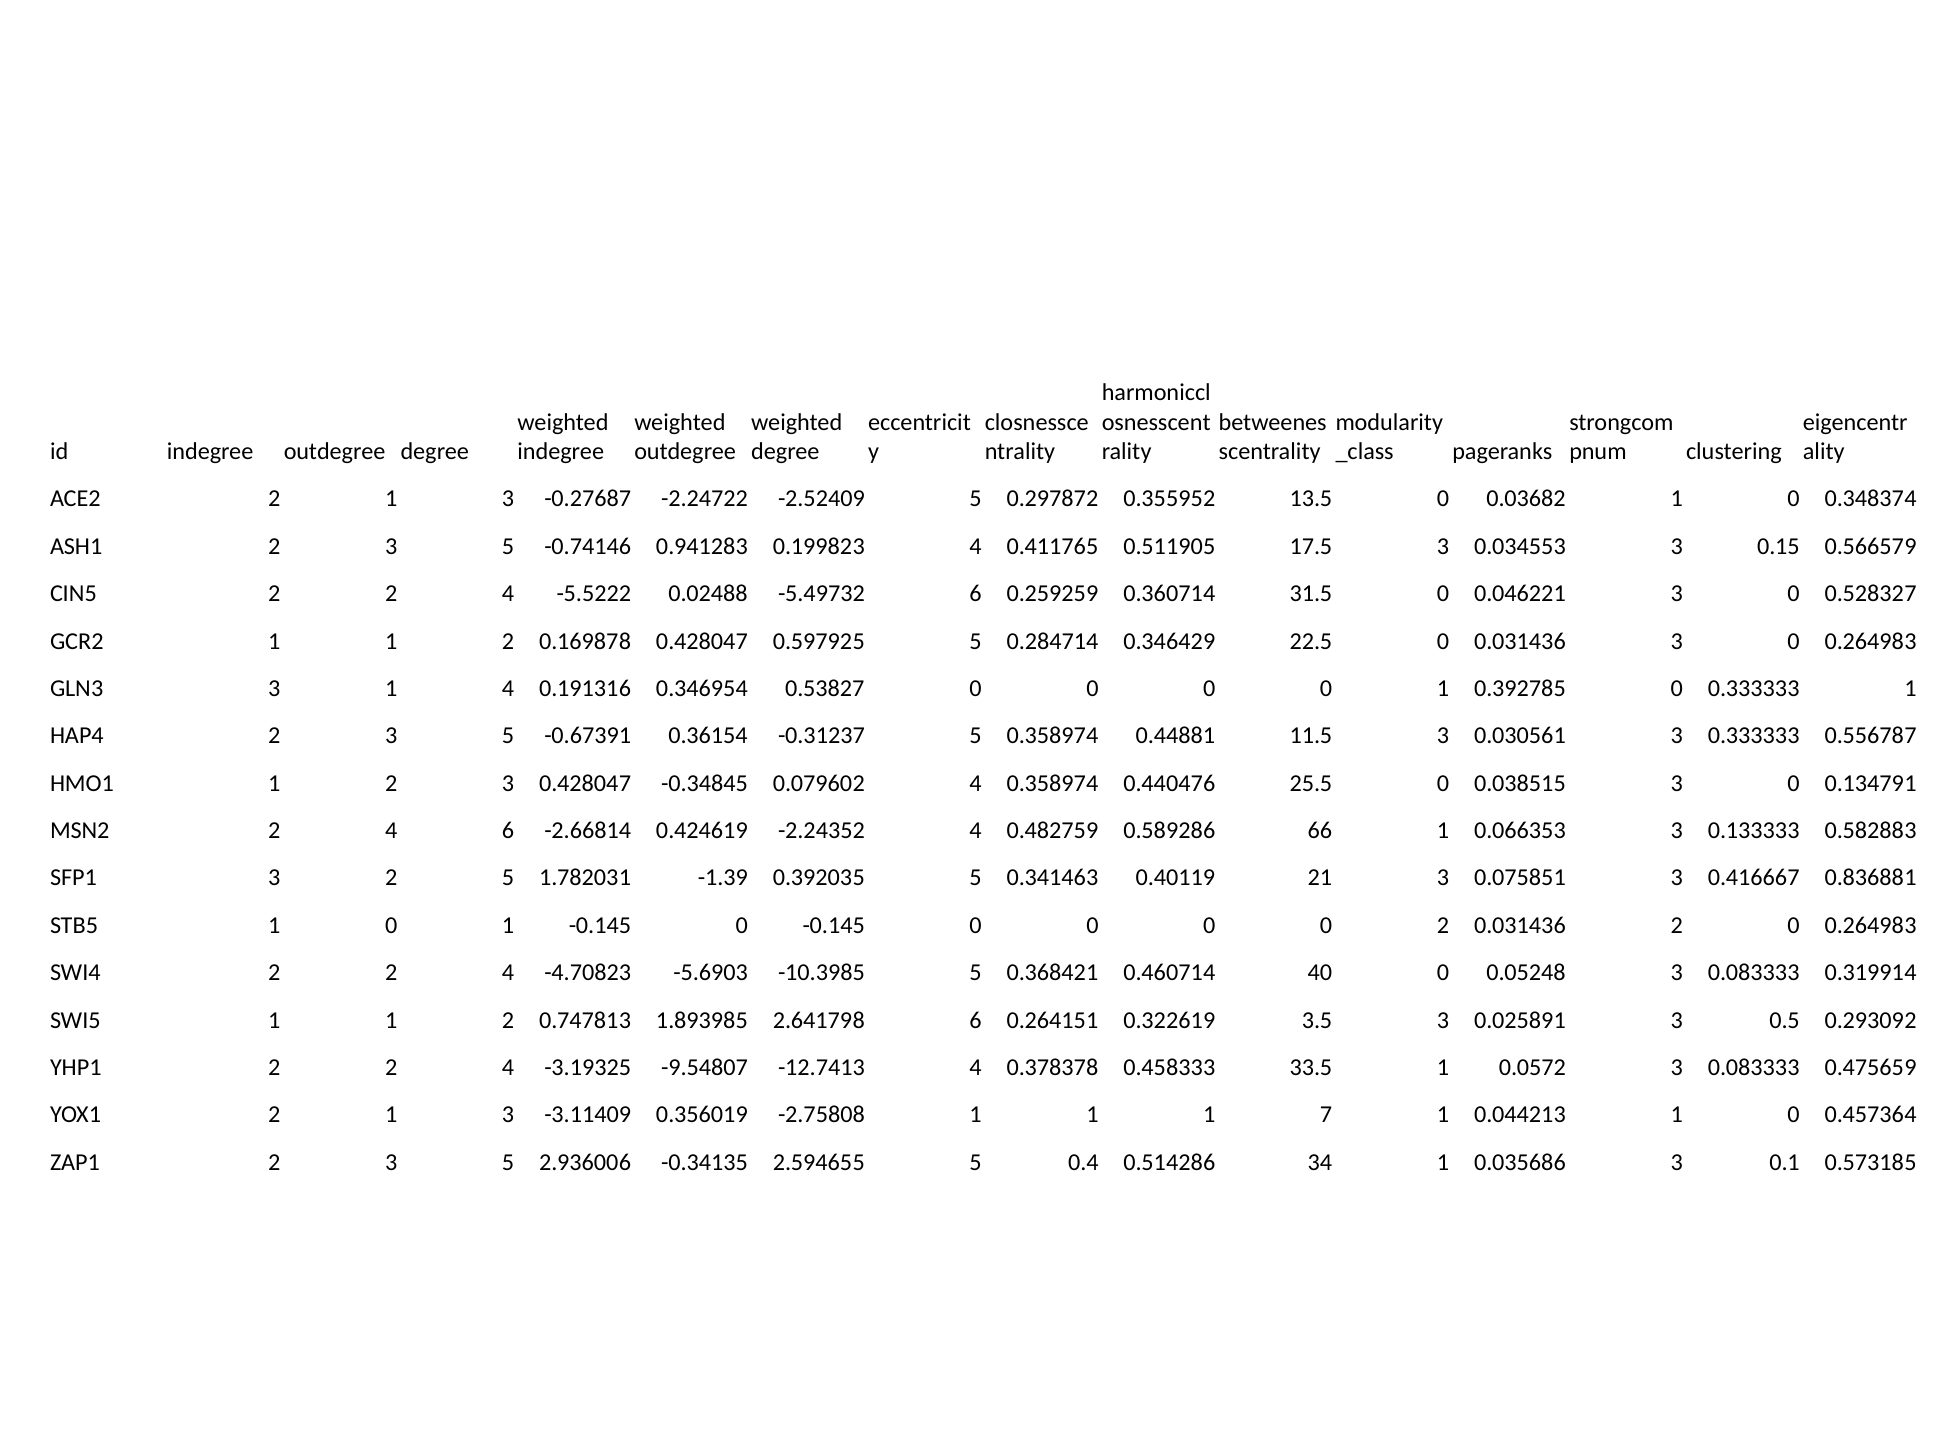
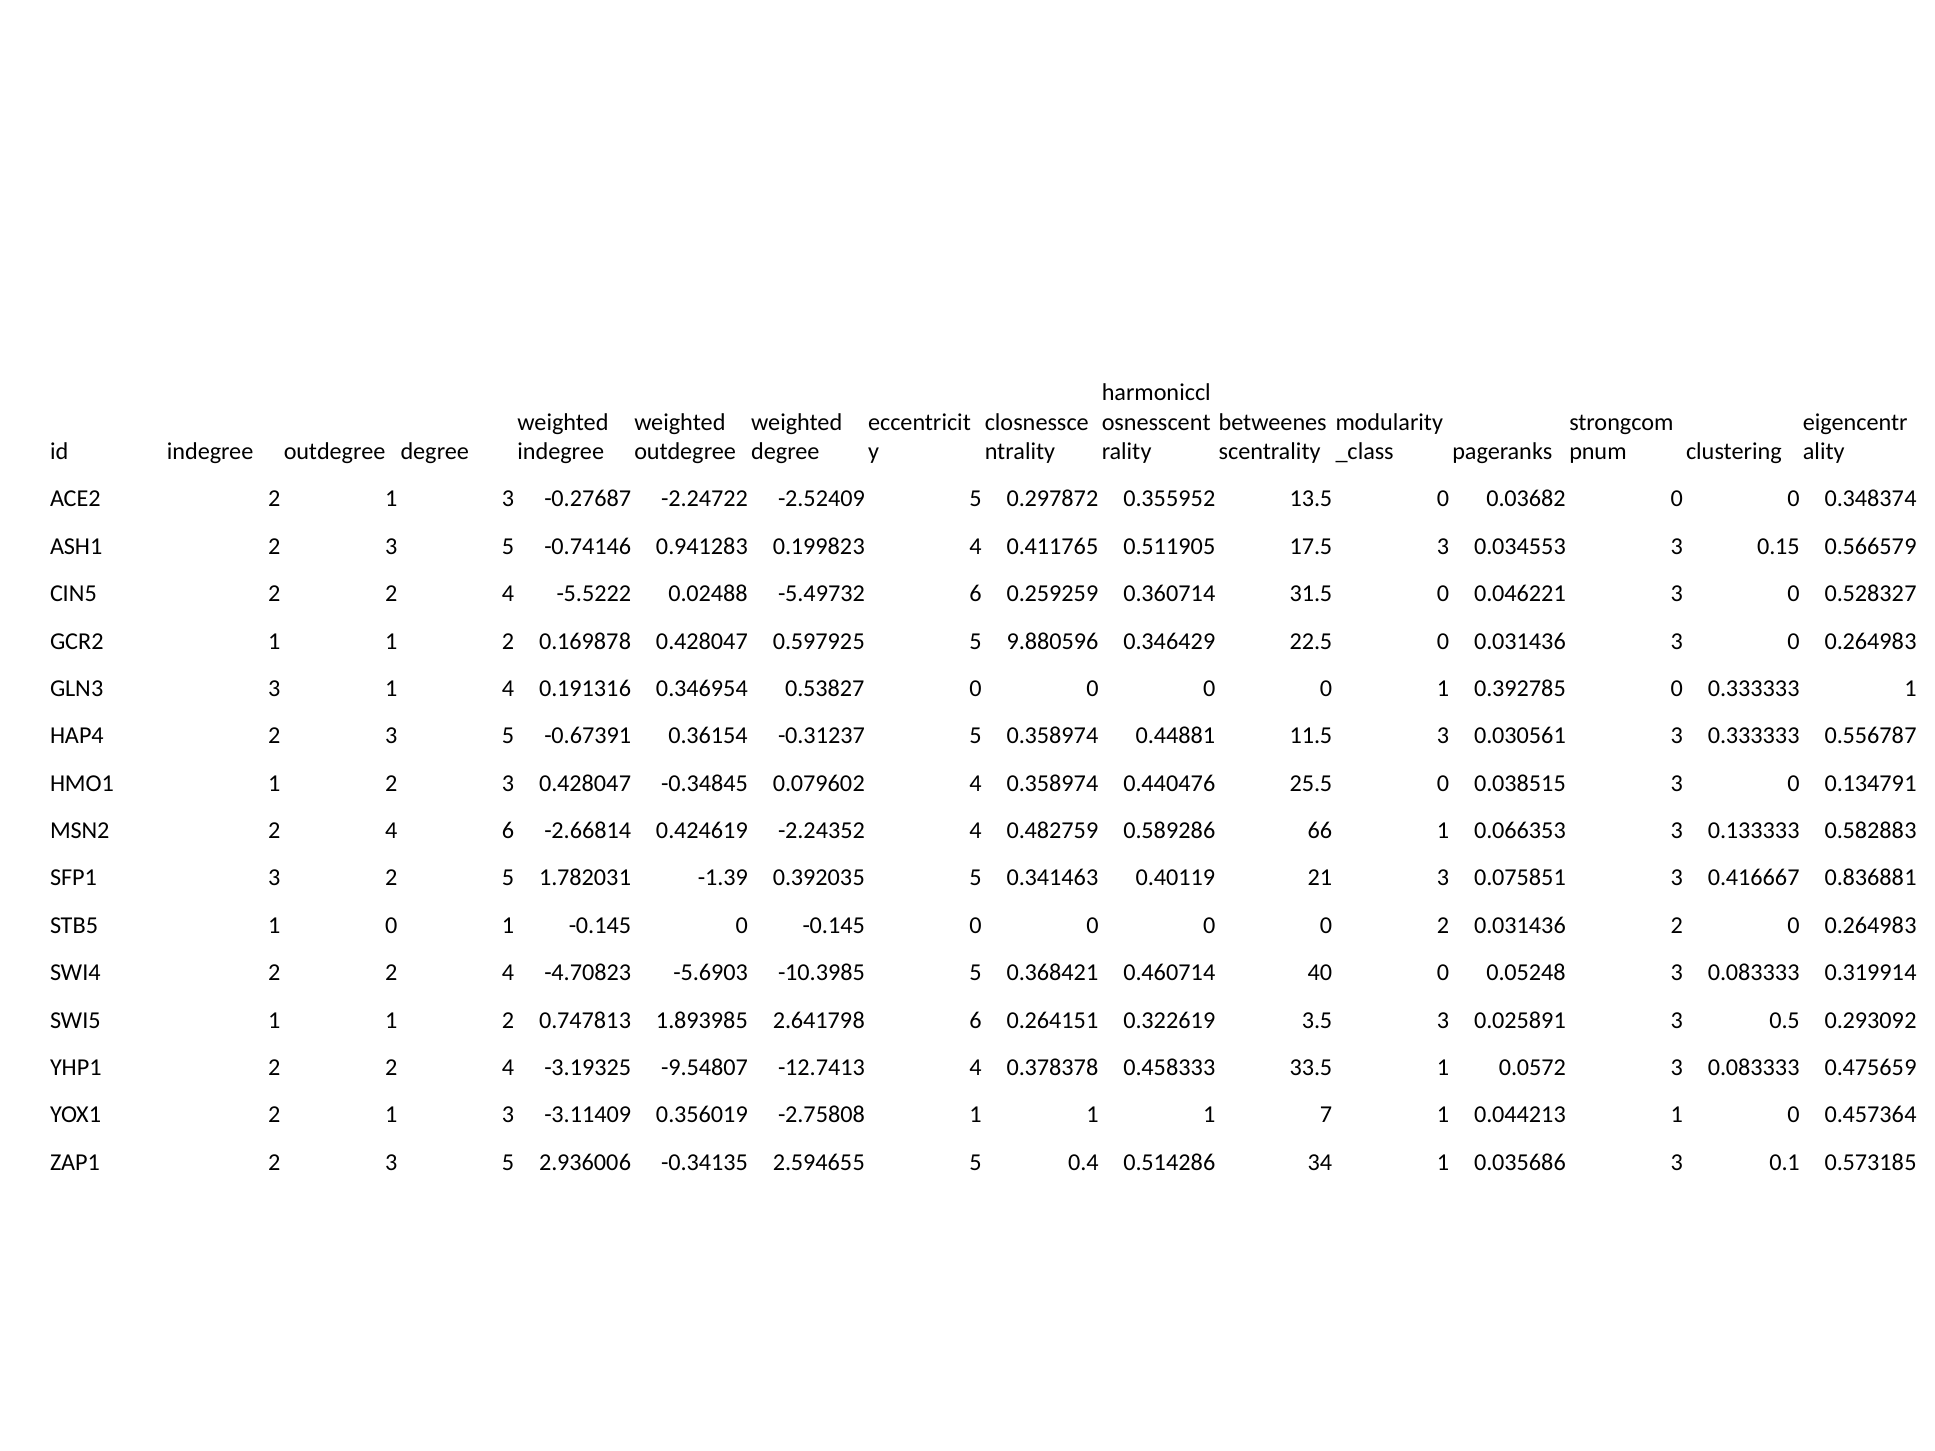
0.03682 1: 1 -> 0 (1677, 499)
0.284714: 0.284714 -> 9.880596 (1053, 641)
